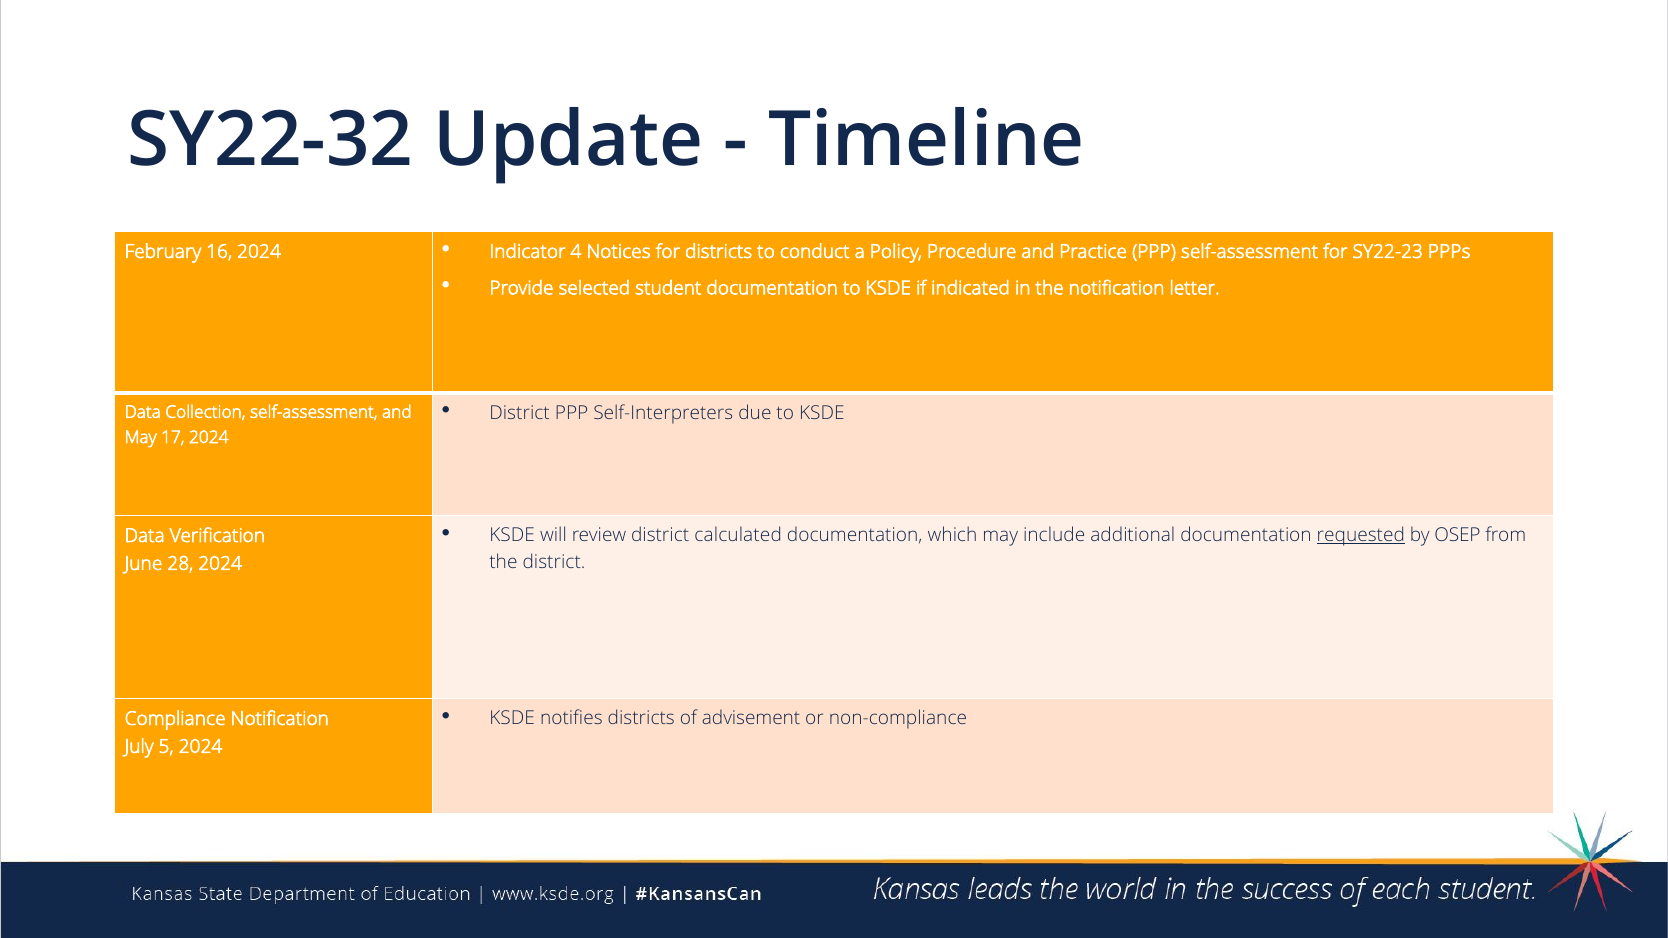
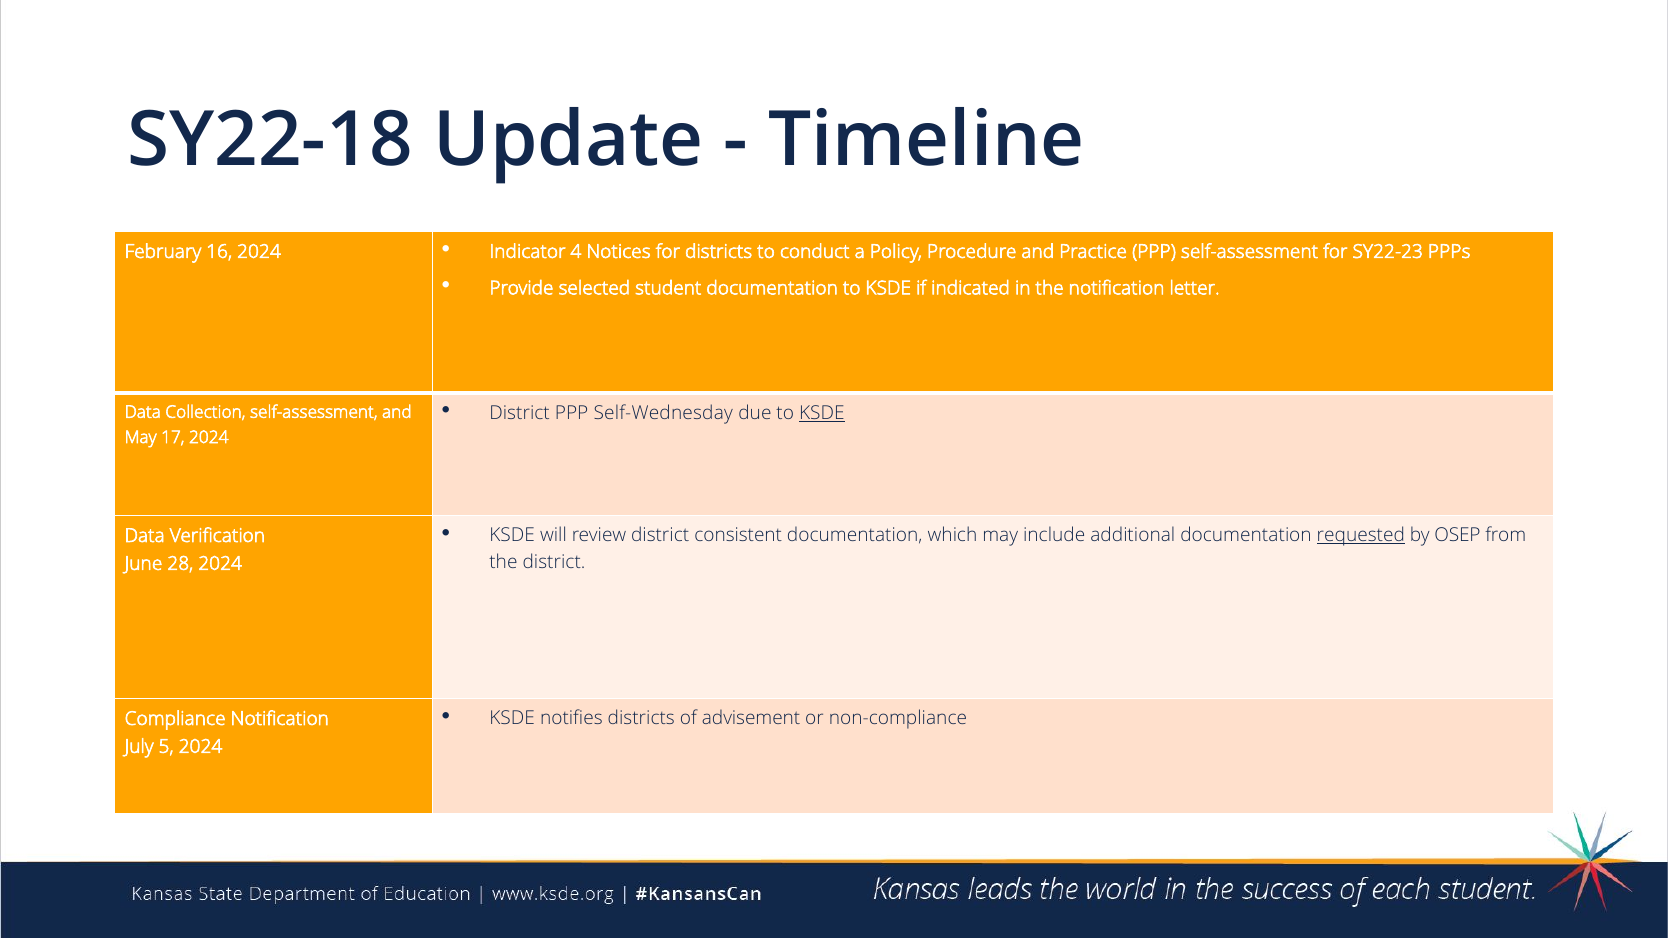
SY22-32: SY22-32 -> SY22-18 (270, 140)
Self-Interpreters: Self-Interpreters -> Self-Wednesday (663, 413)
KSDE underline: none -> present (822, 413)
calculated: calculated -> consistent (738, 536)
